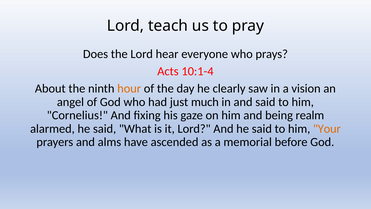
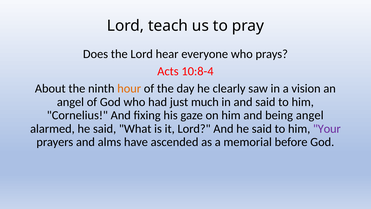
10:1-4: 10:1-4 -> 10:8-4 (198, 71)
being realm: realm -> angel (310, 115)
Your colour: orange -> purple (327, 129)
